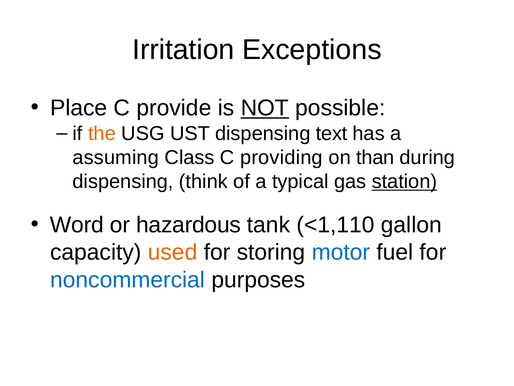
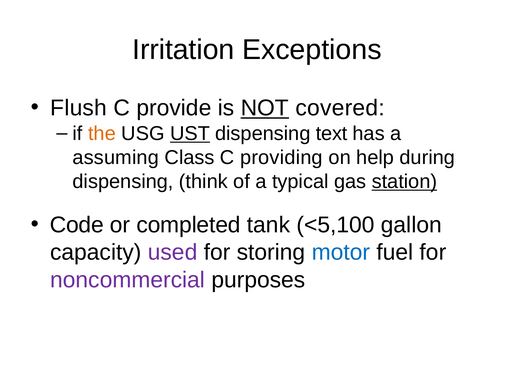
Place: Place -> Flush (79, 108)
possible: possible -> covered (340, 108)
UST underline: none -> present (190, 133)
than: than -> help (375, 157)
Word: Word -> Code (77, 225)
hazardous: hazardous -> completed (189, 225)
<1,110: <1,110 -> <5,100 (336, 225)
used colour: orange -> purple (173, 252)
noncommercial colour: blue -> purple (128, 280)
